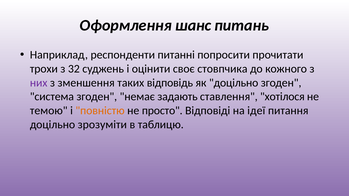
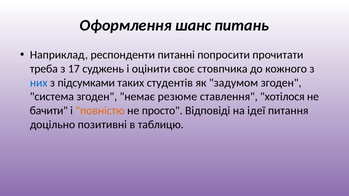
трохи: трохи -> треба (44, 69)
32: 32 -> 17 (74, 69)
них colour: purple -> blue (39, 83)
зменшення: зменшення -> підсумками (86, 83)
відповідь: відповідь -> студентів (170, 83)
як доцільно: доцільно -> задумом (234, 83)
задають: задають -> резюме (177, 97)
темою: темою -> бачити (49, 111)
зрозуміти: зрозуміти -> позитивні (102, 125)
